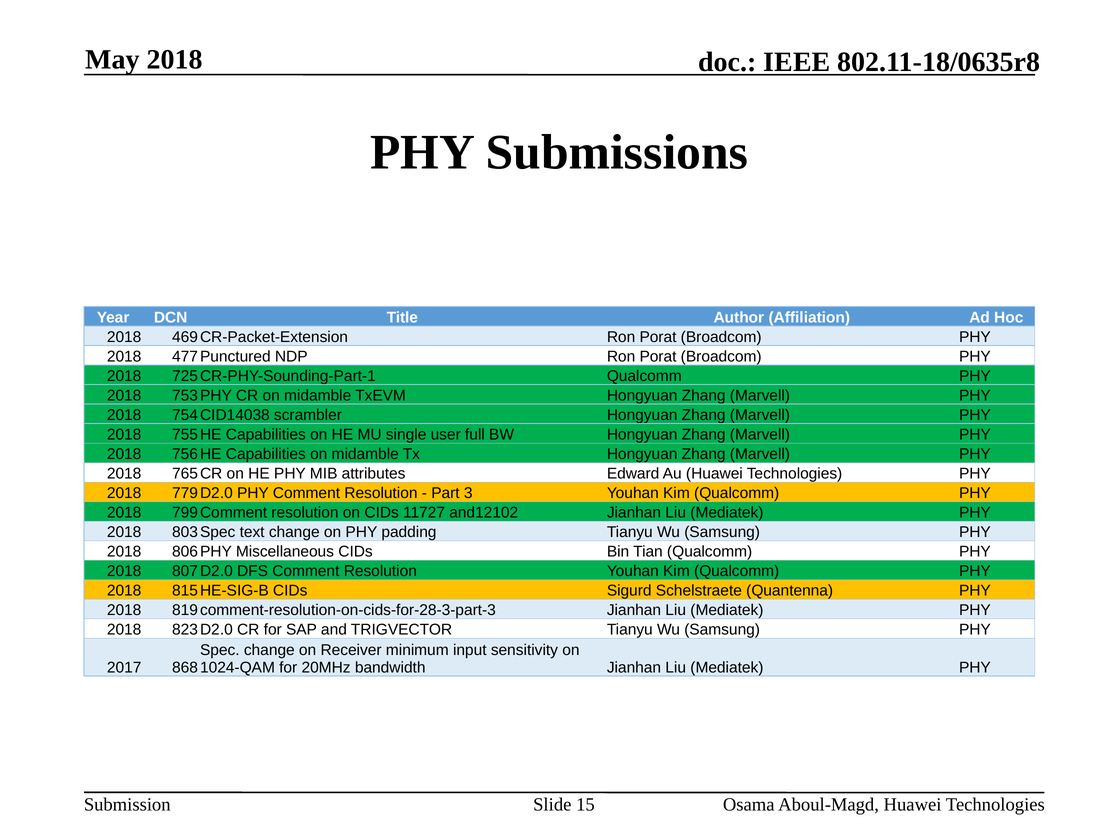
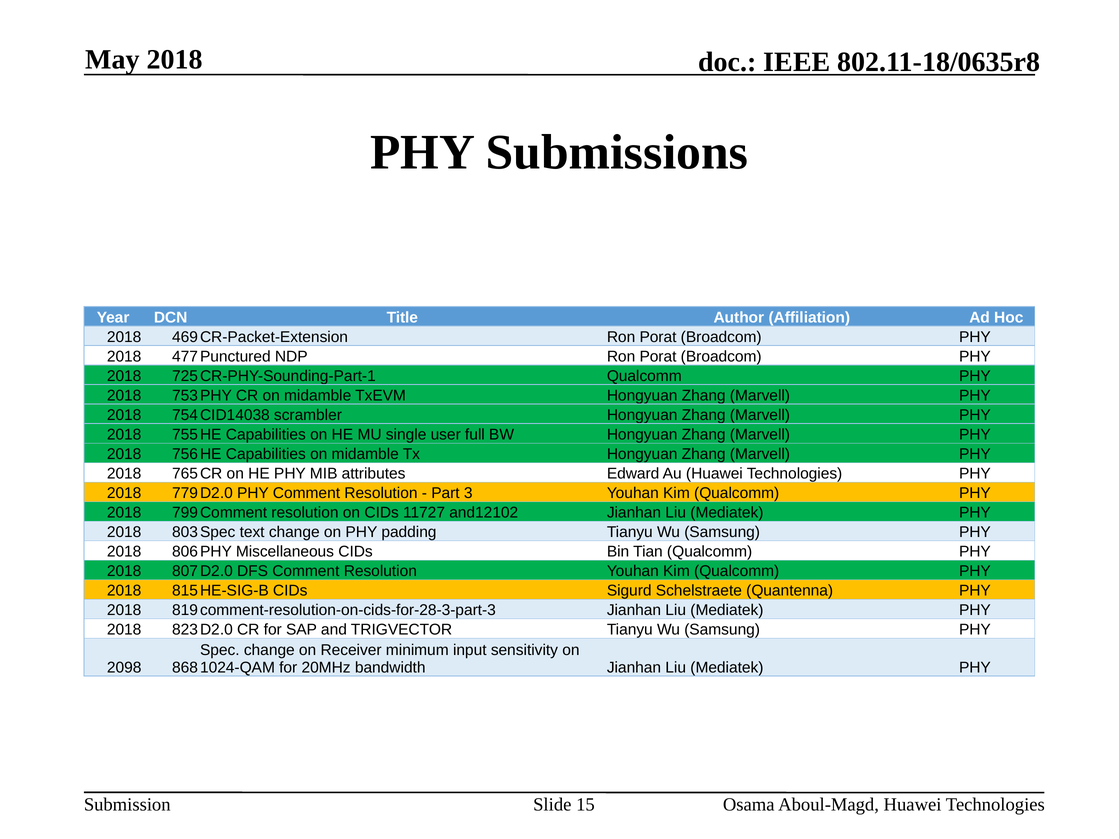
2017: 2017 -> 2098 (124, 668)
